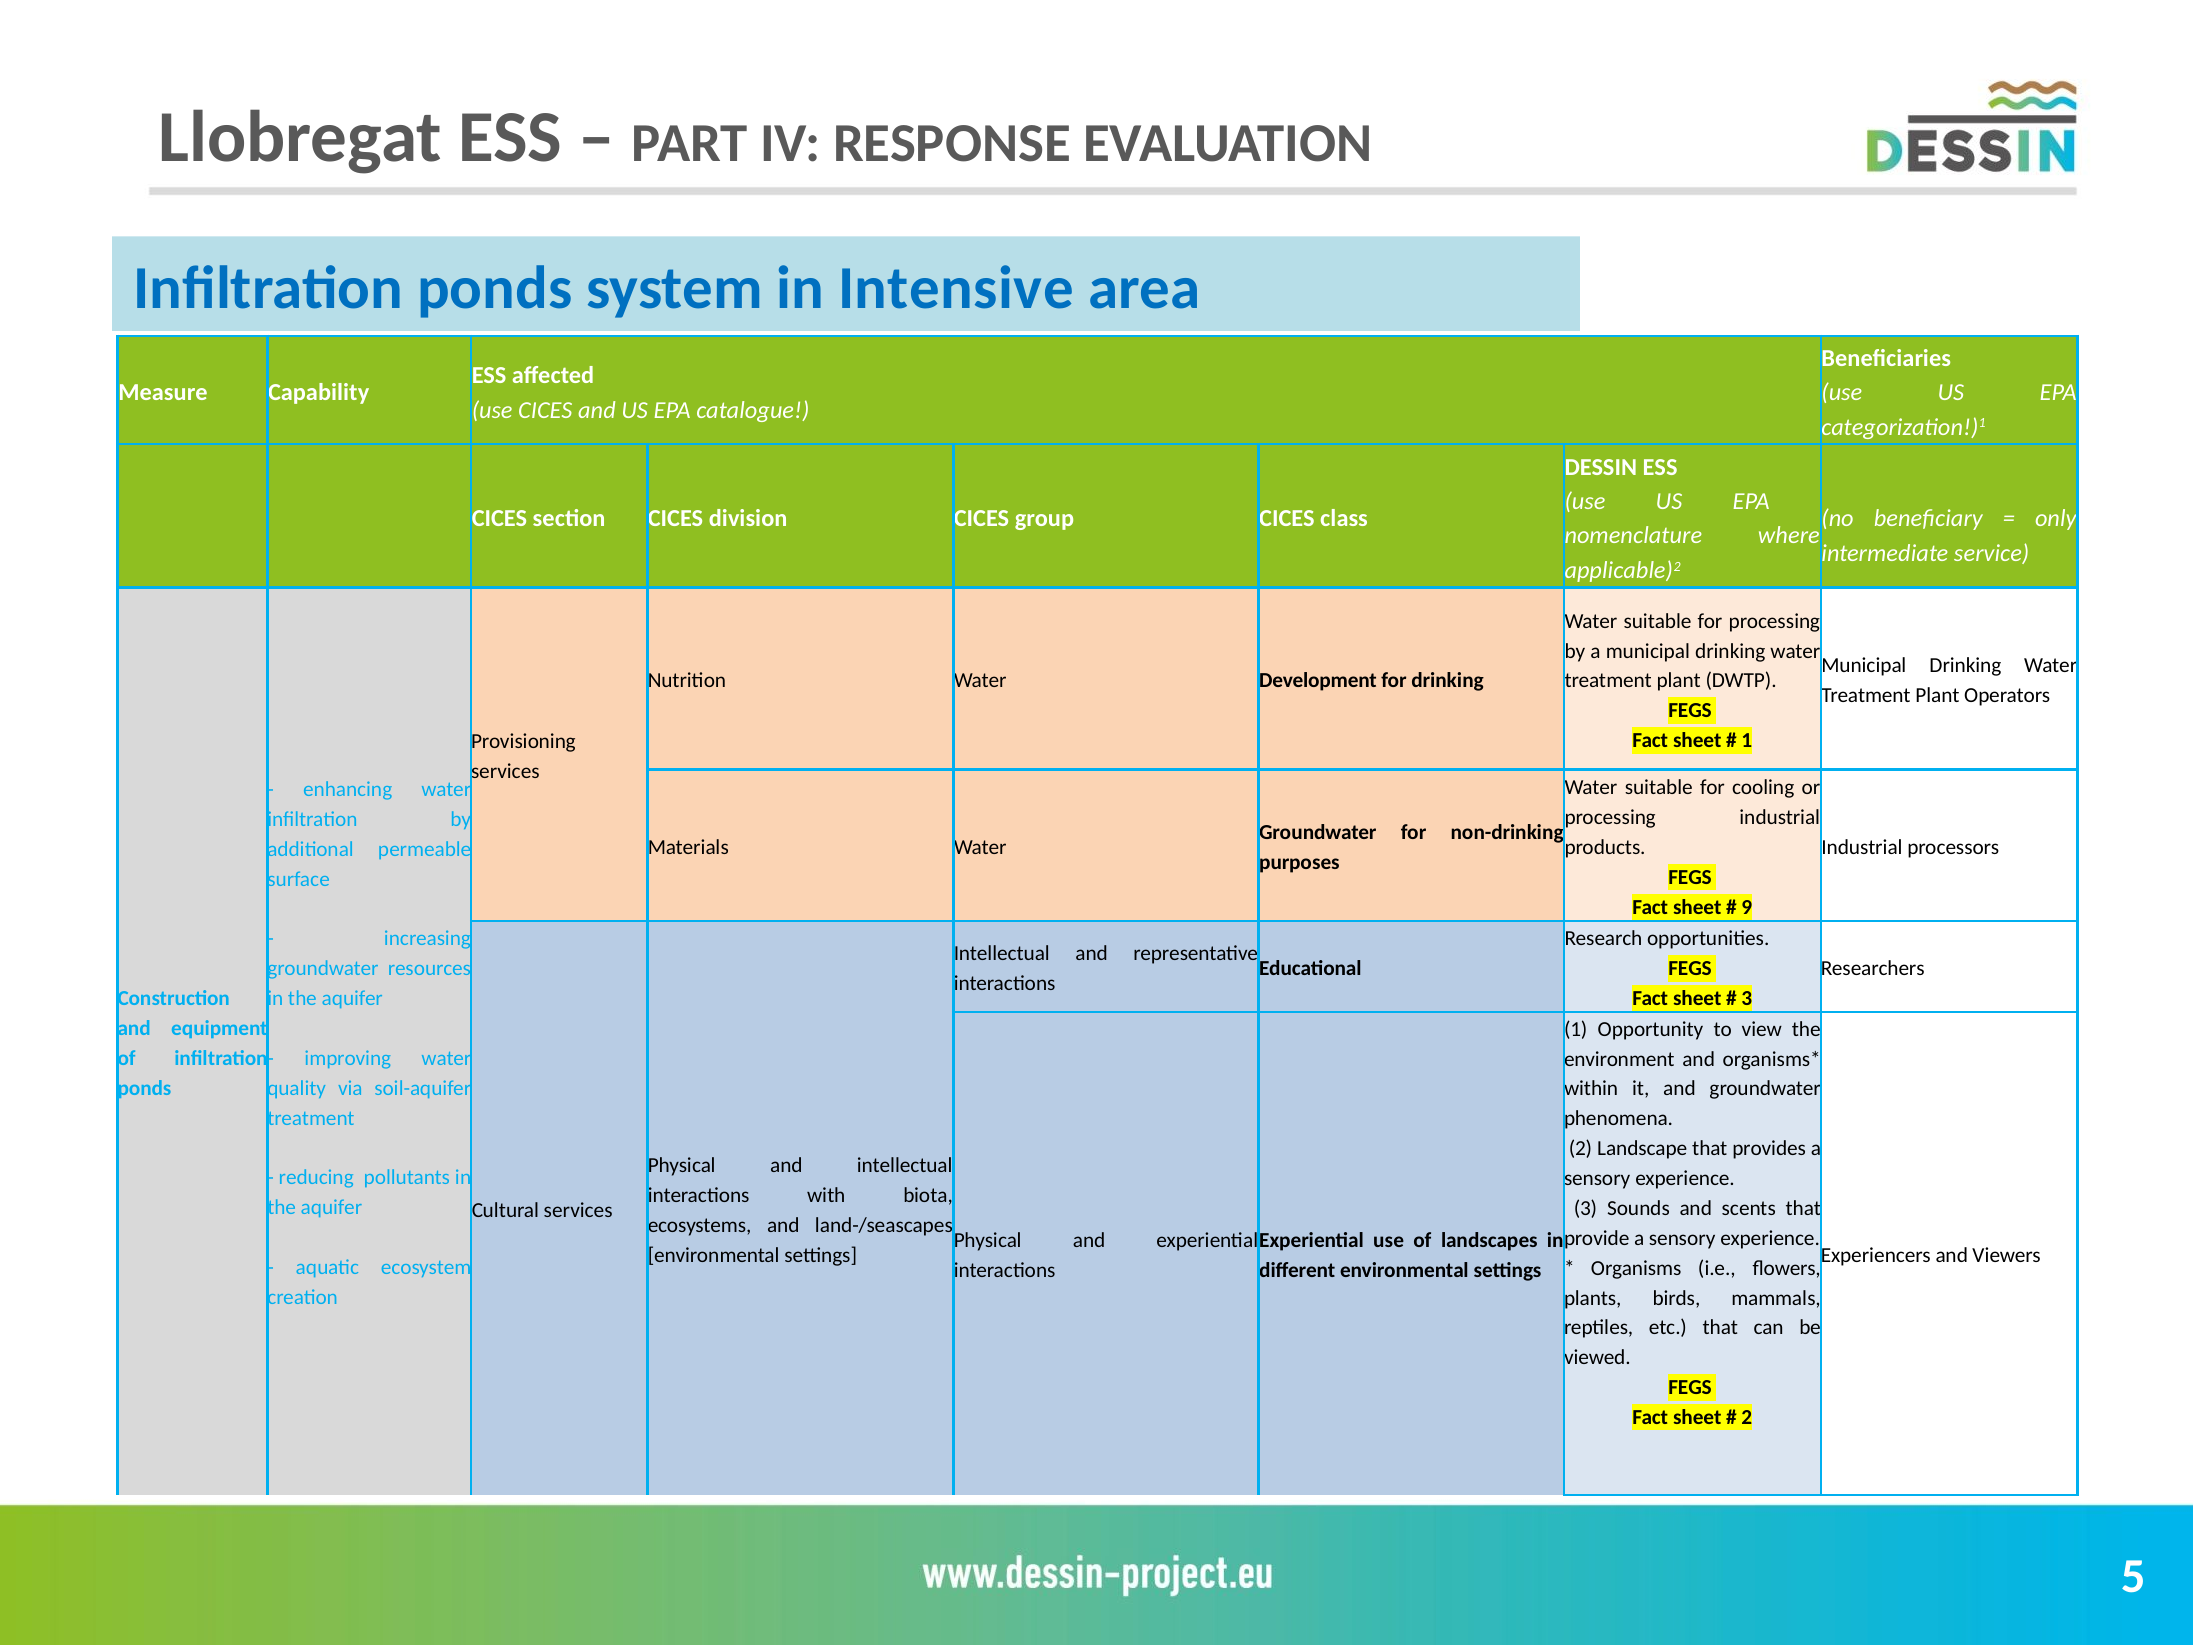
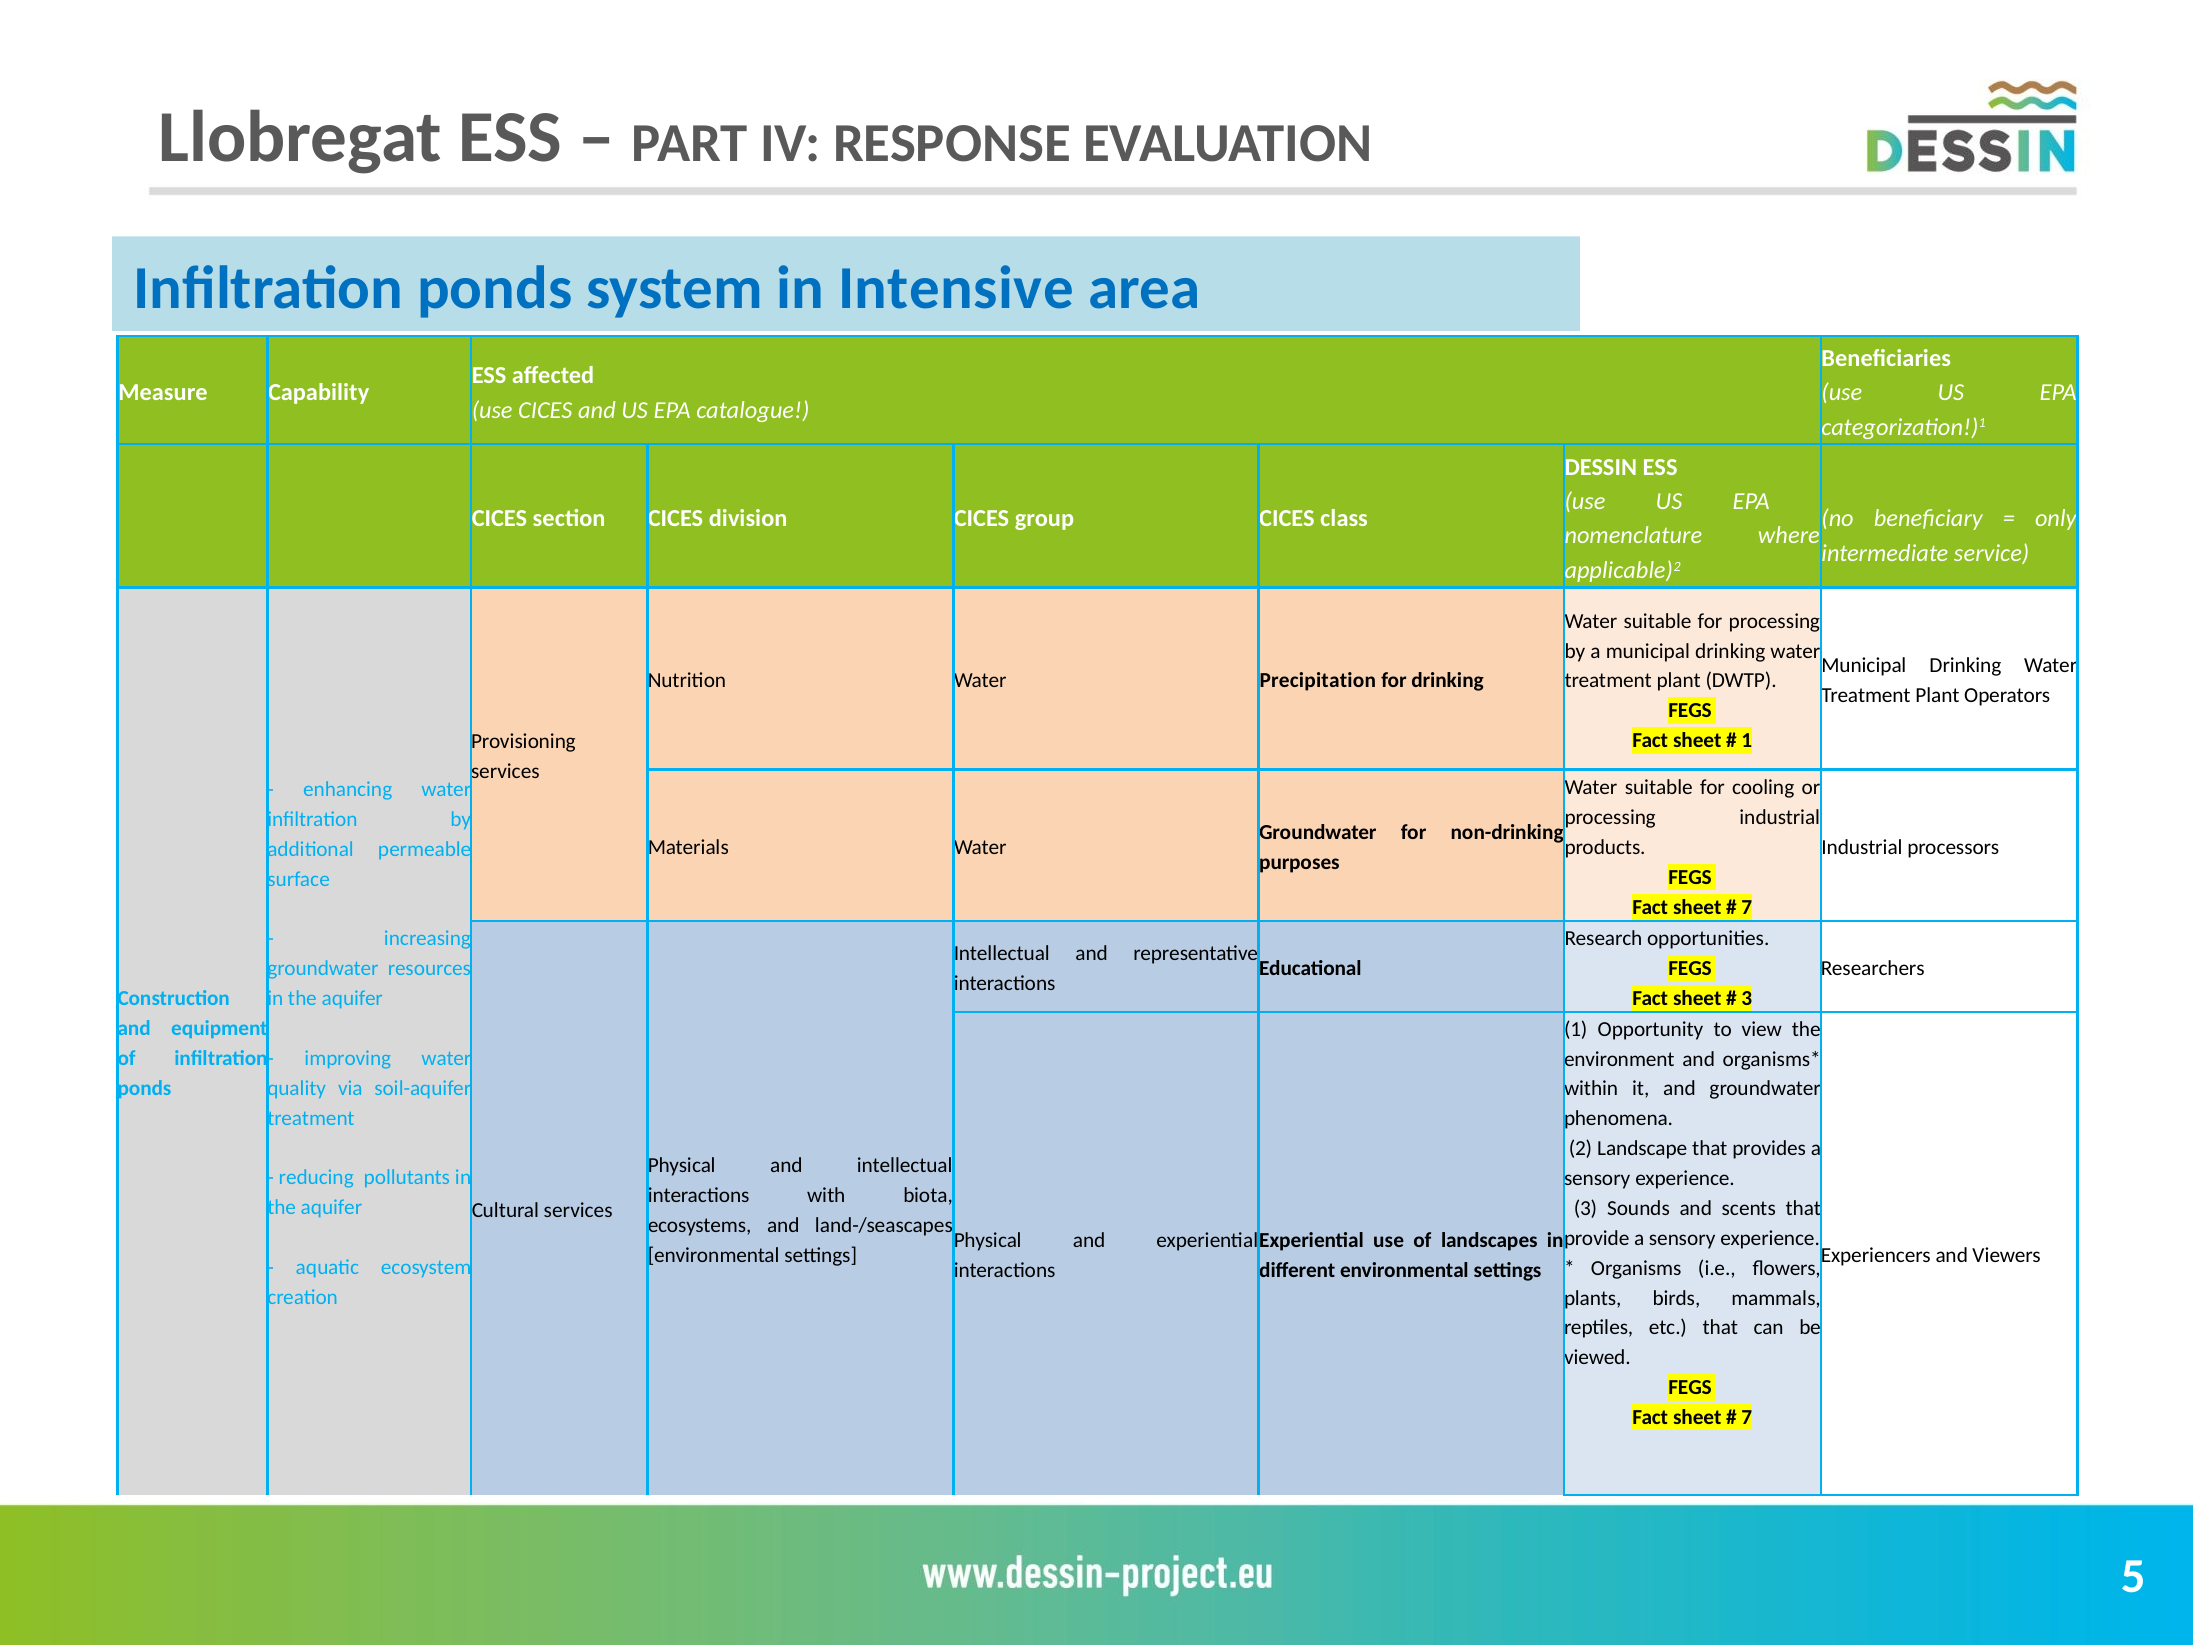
Development: Development -> Precipitation (1318, 681)
9: 9 -> 7 (1747, 907)
2: 2 -> 7 (1747, 1417)
